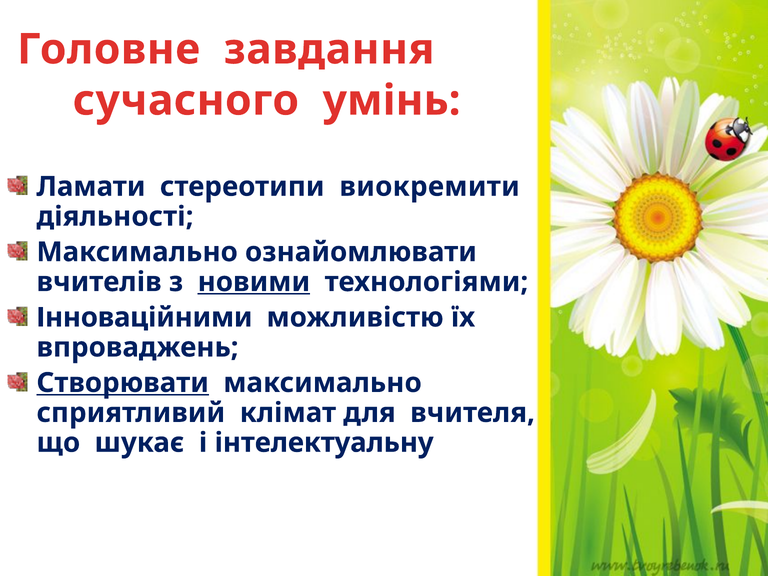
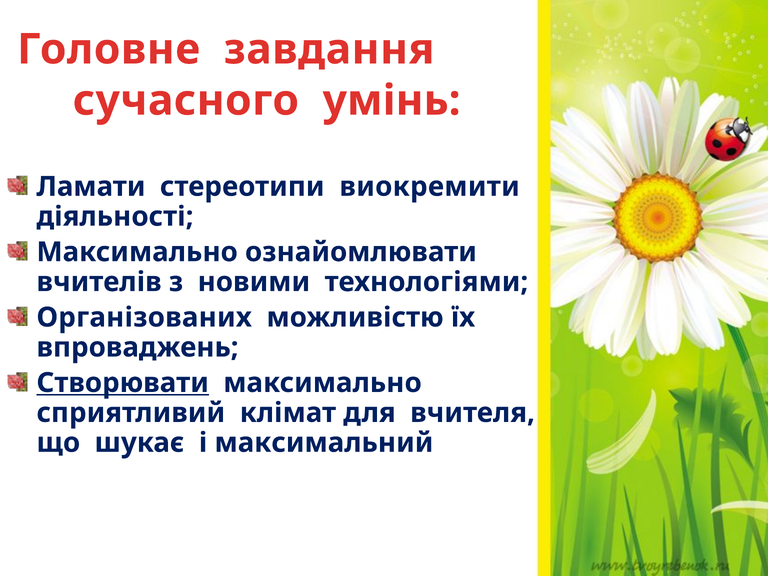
новими underline: present -> none (254, 282)
Інноваційними: Інноваційними -> Організованих (144, 317)
інтелектуальну: інтелектуальну -> максимальний (324, 443)
